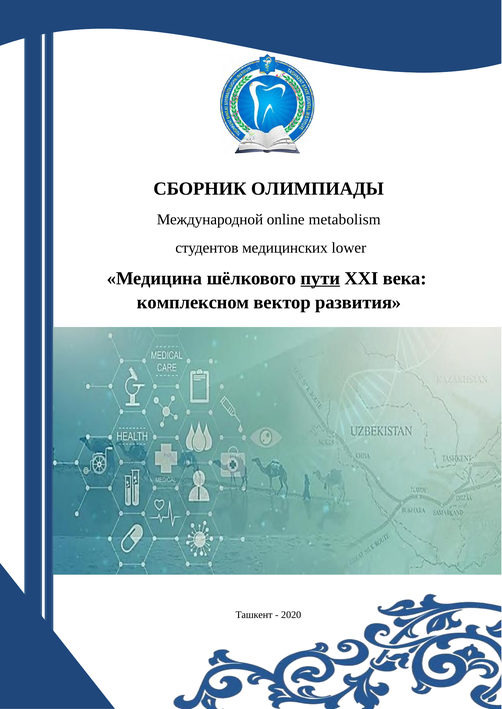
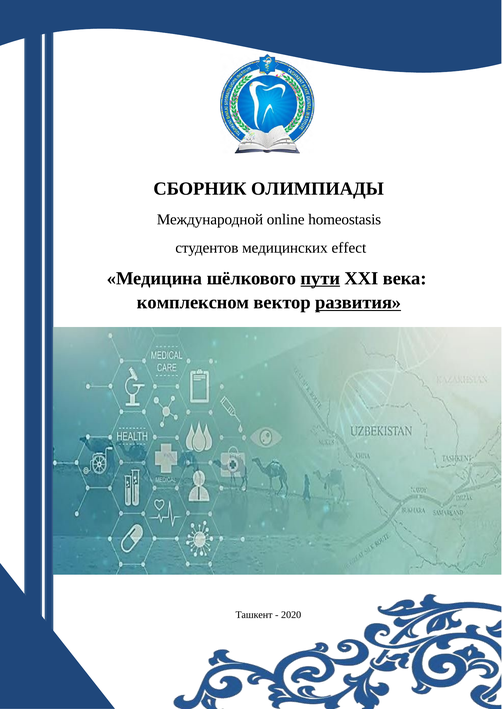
metabolism: metabolism -> homeostasis (345, 219)
lower: lower -> effect (349, 248)
развития underline: none -> present (358, 303)
